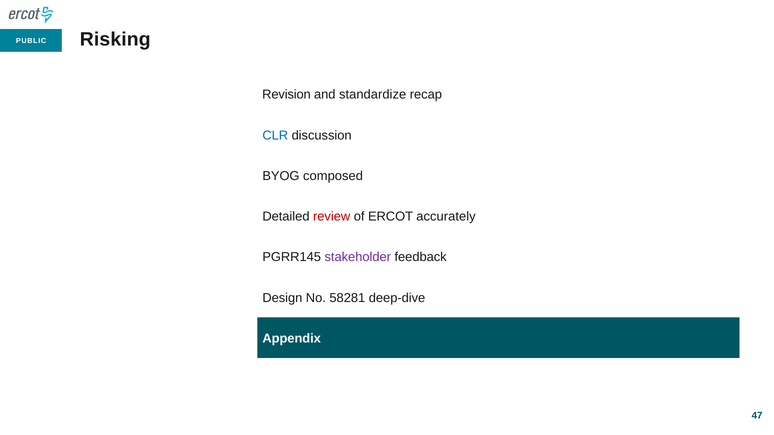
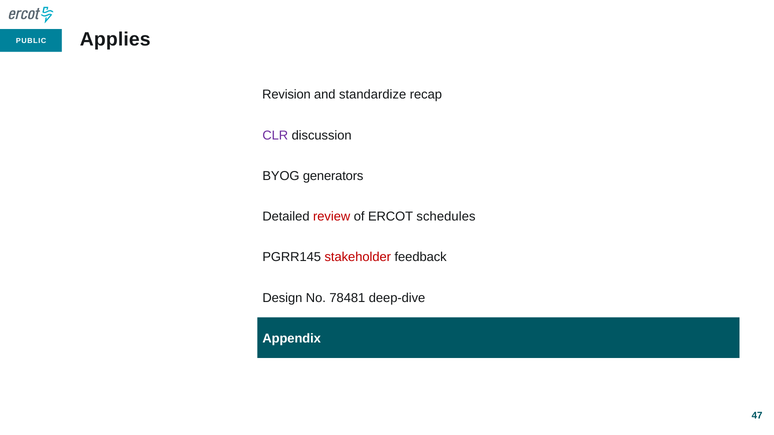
Risking: Risking -> Applies (115, 39)
CLR colour: blue -> purple (275, 135)
composed: composed -> generators (333, 176)
accurately: accurately -> schedules (446, 217)
stakeholder colour: purple -> red (358, 257)
58281: 58281 -> 78481 (347, 298)
